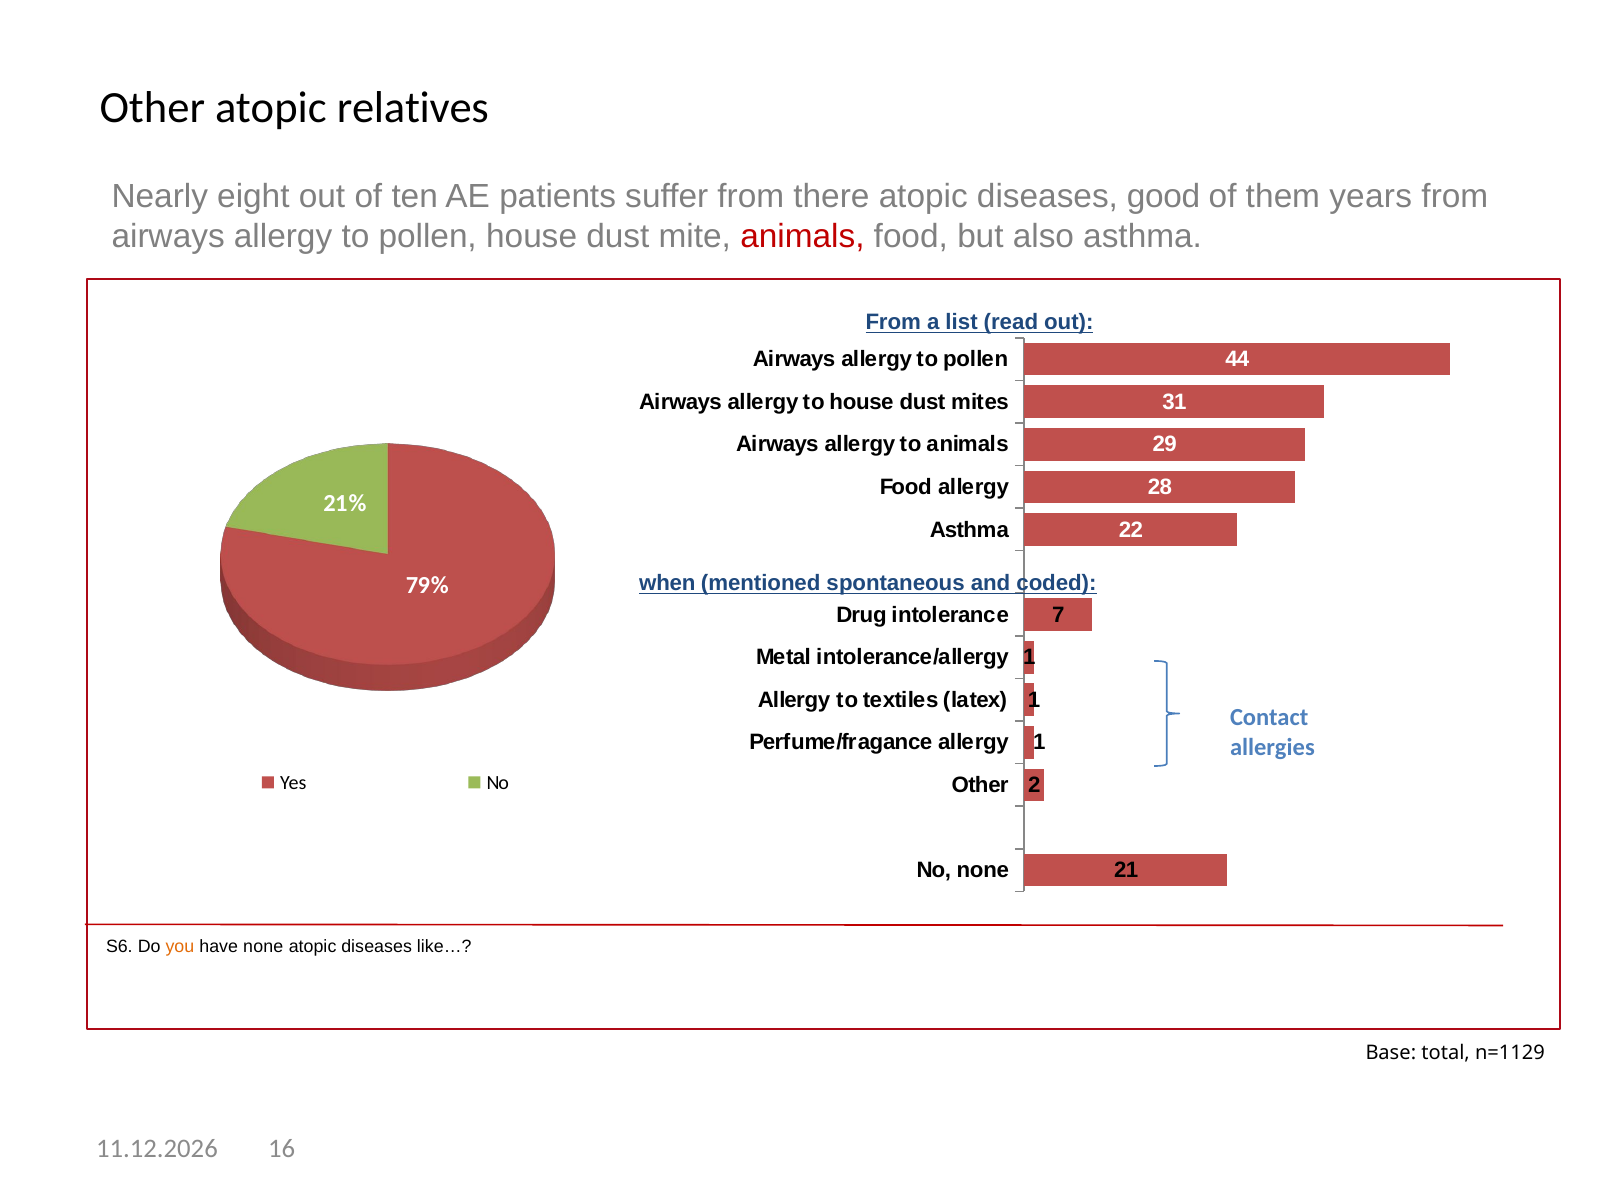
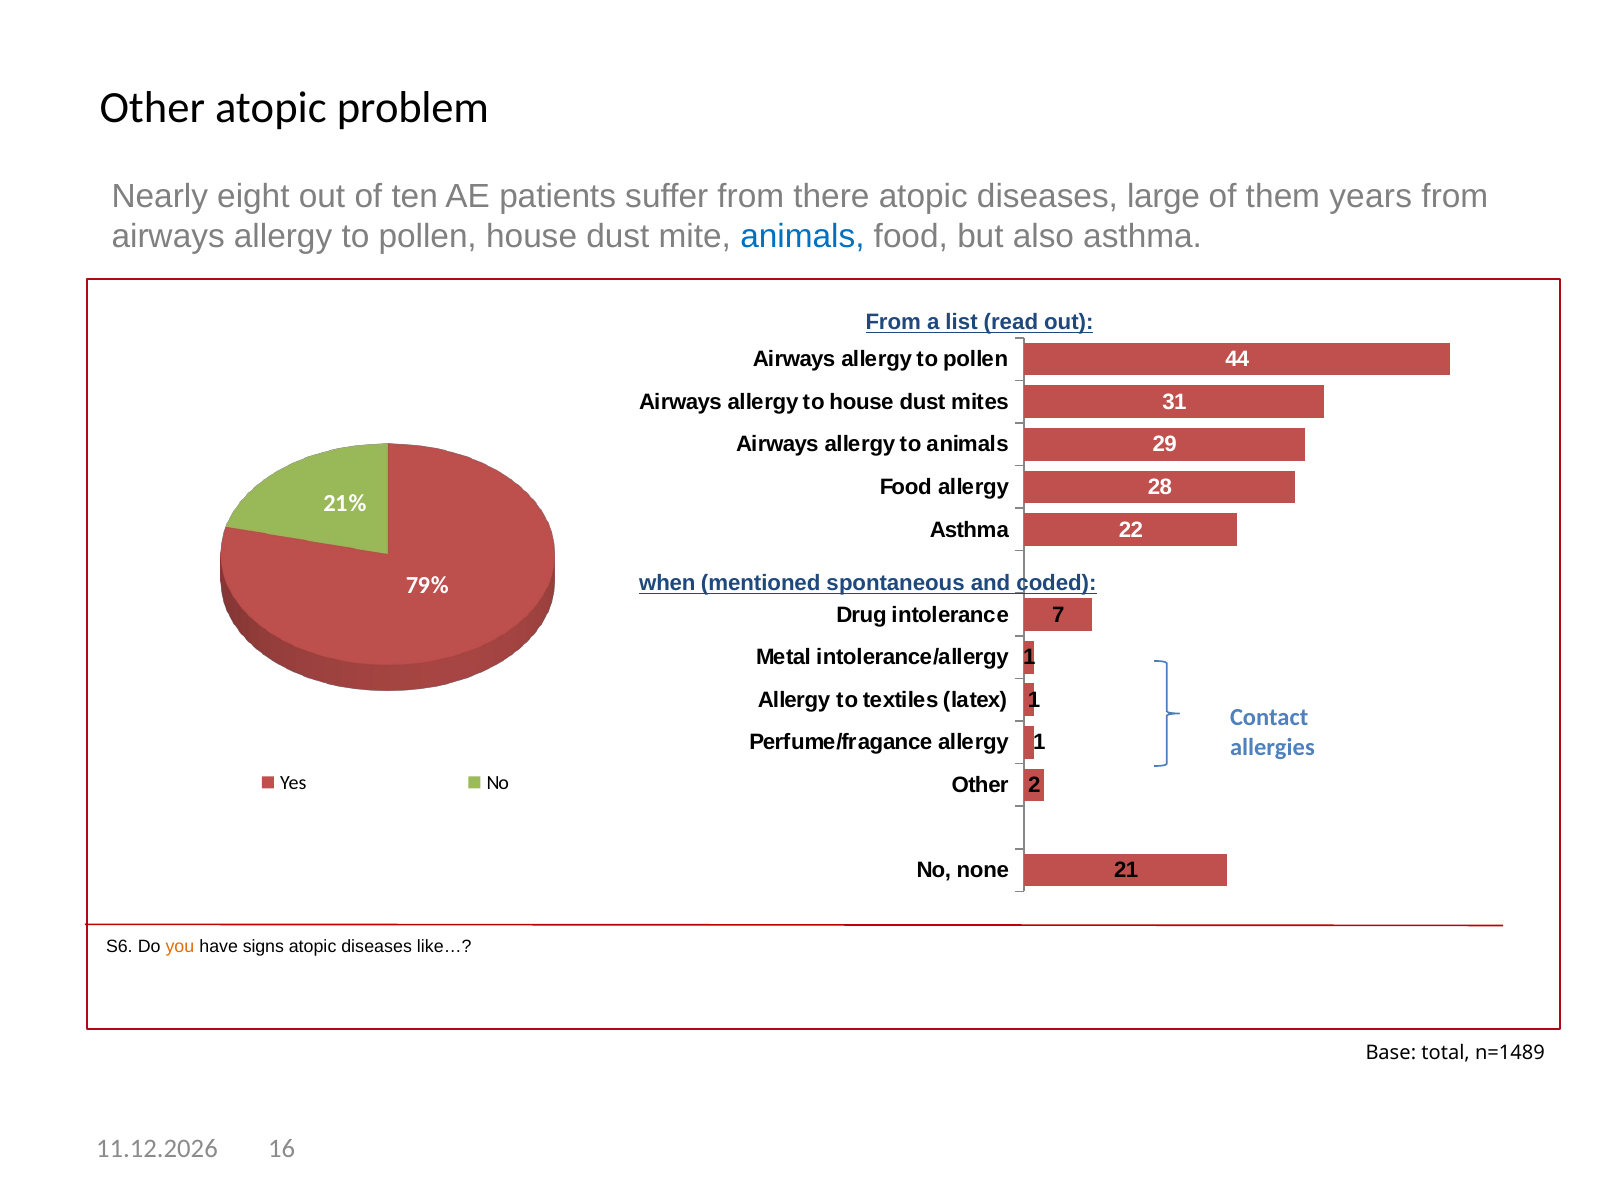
relatives: relatives -> problem (413, 107)
good: good -> large (1164, 196)
animals colour: red -> blue (802, 236)
have none: none -> signs (263, 947)
n=1129: n=1129 -> n=1489 (1510, 1053)
